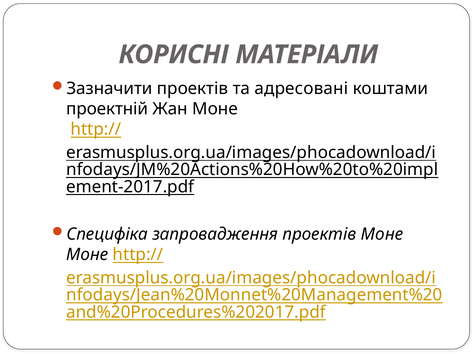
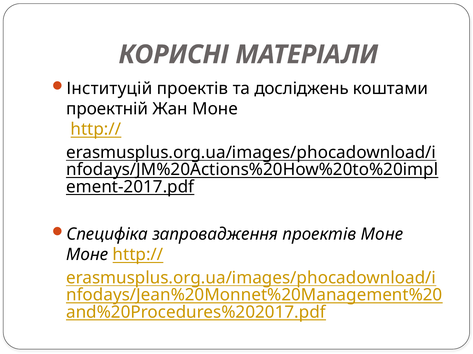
Зазначити: Зазначити -> Інституцій (109, 89)
адресовані: адресовані -> досліджень (302, 89)
